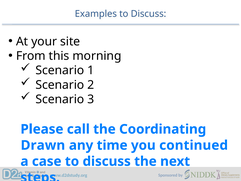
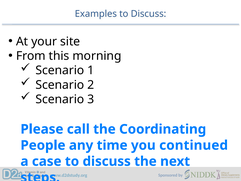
Drawn: Drawn -> People (43, 145)
